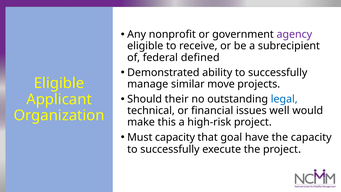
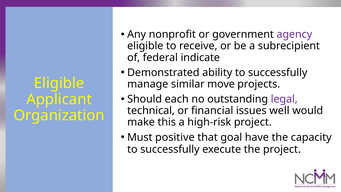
defined: defined -> indicate (200, 57)
their: their -> each (177, 99)
legal colour: blue -> purple (284, 99)
Must capacity: capacity -> positive (175, 137)
